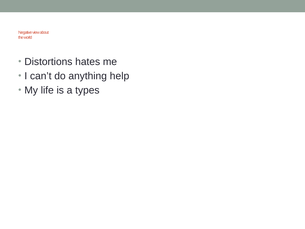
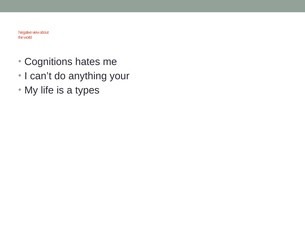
Distortions: Distortions -> Cognitions (48, 62)
help: help -> your (120, 76)
